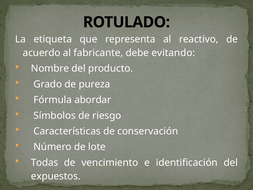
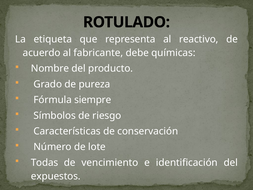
evitando: evitando -> químicas (173, 53)
abordar: abordar -> siempre (93, 100)
